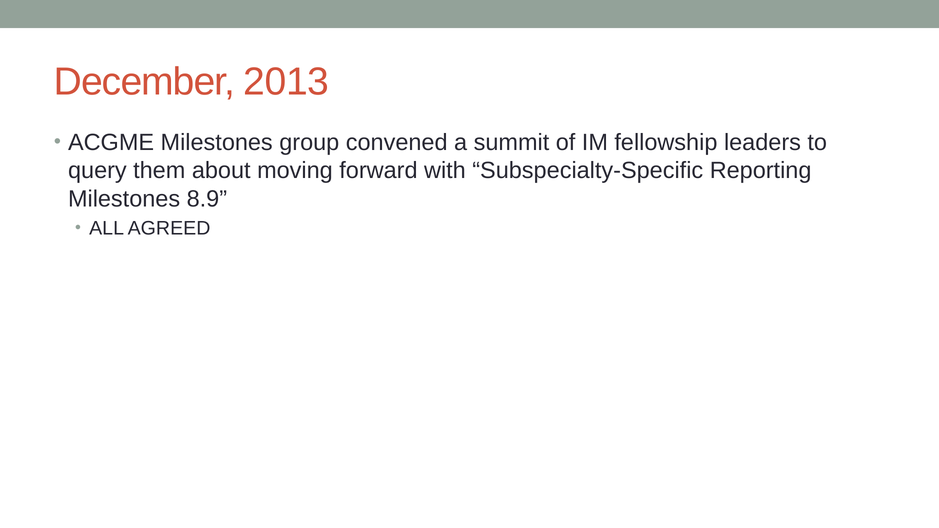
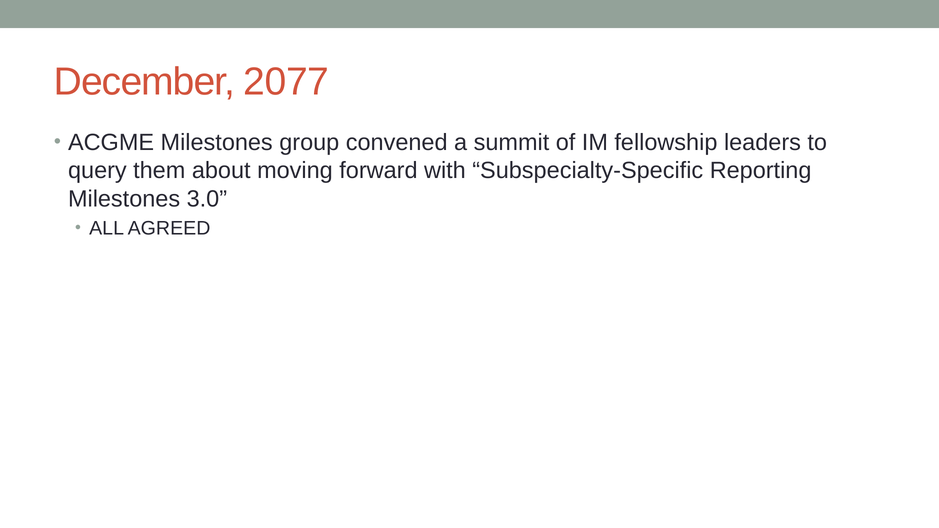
2013: 2013 -> 2077 (286, 82)
8.9: 8.9 -> 3.0 (207, 199)
